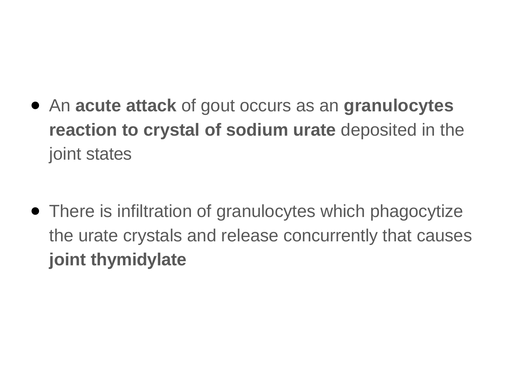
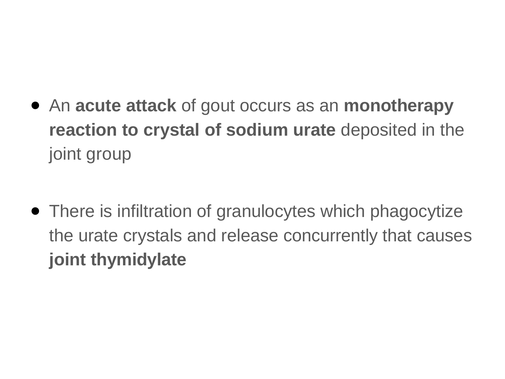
an granulocytes: granulocytes -> monotherapy (399, 106)
states: states -> group (109, 154)
